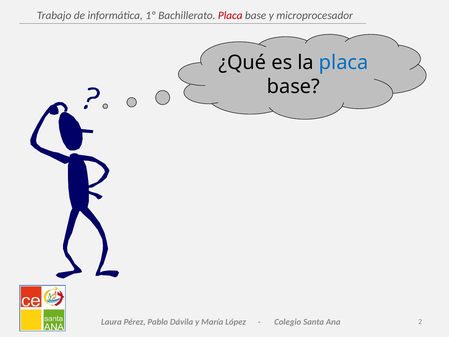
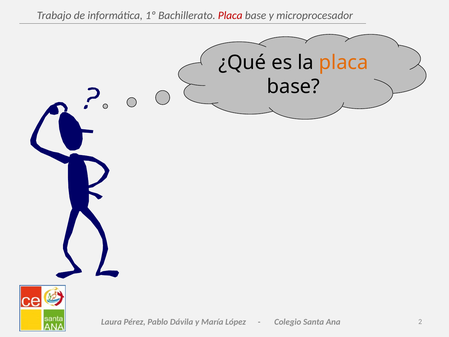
placa colour: blue -> orange (344, 62)
